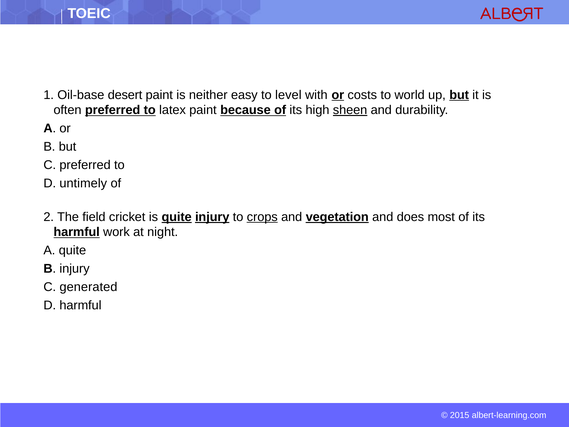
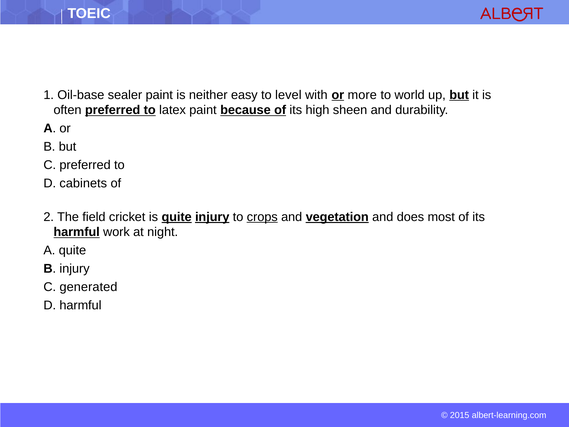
desert: desert -> sealer (125, 95)
costs: costs -> more (362, 95)
sheen underline: present -> none (350, 110)
untimely: untimely -> cabinets (83, 183)
